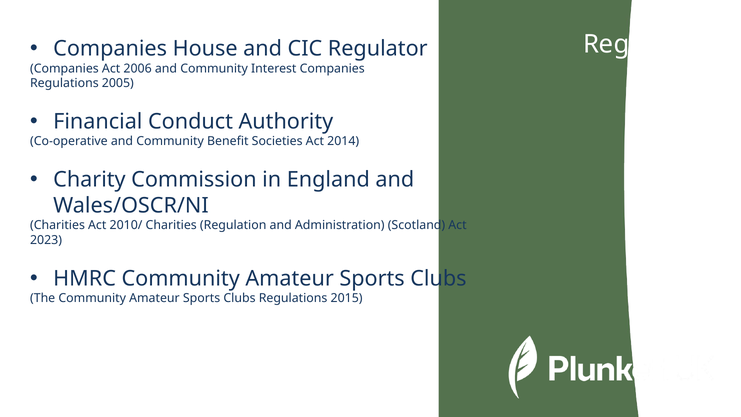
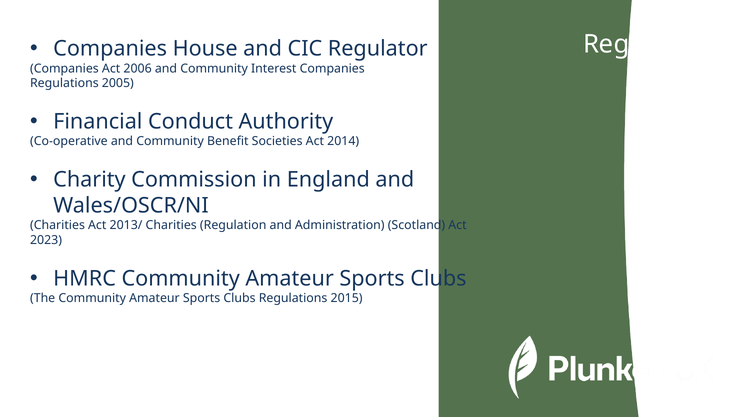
2010/: 2010/ -> 2013/ (126, 225)
